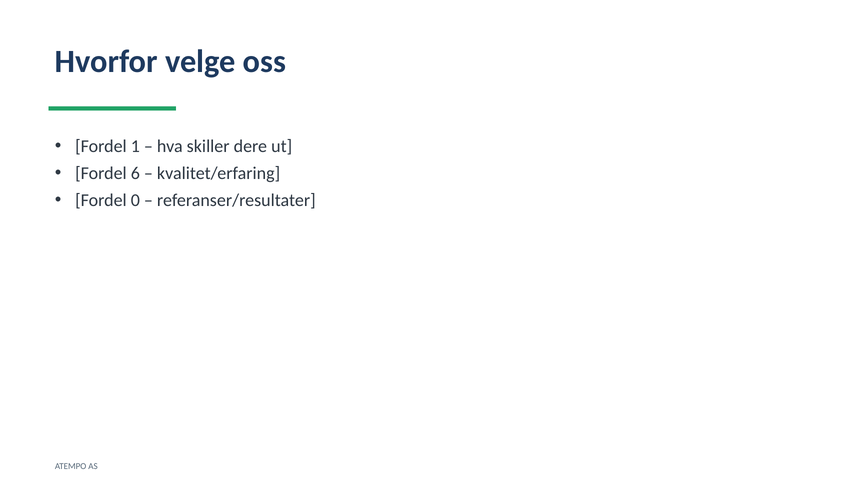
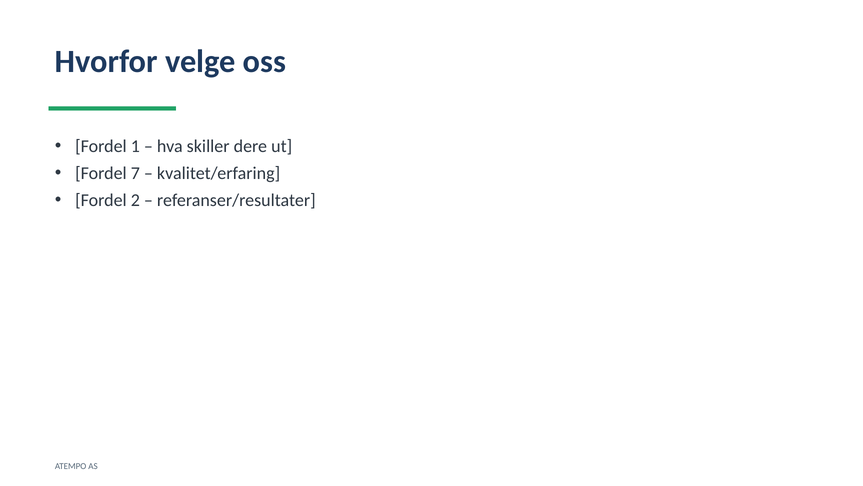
6: 6 -> 7 (135, 173)
0: 0 -> 2 (135, 200)
